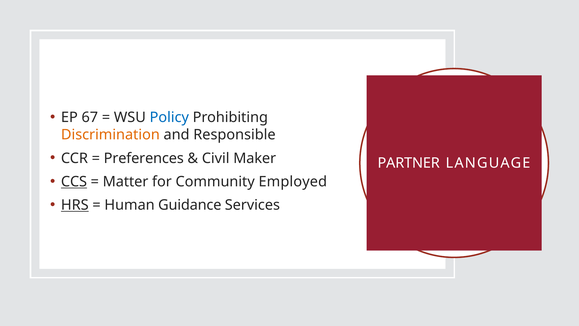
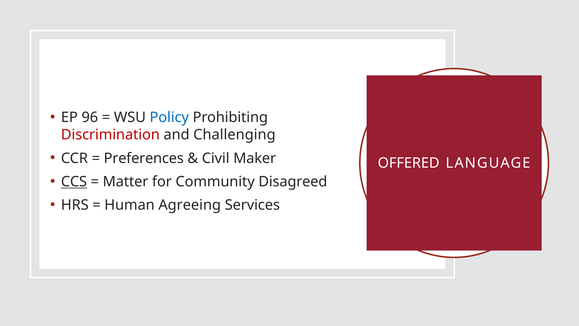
67: 67 -> 96 (90, 117)
Discrimination colour: orange -> red (110, 135)
Responsible: Responsible -> Challenging (234, 135)
PARTNER: PARTNER -> OFFERED (409, 163)
Employed: Employed -> Disagreed (293, 182)
HRS underline: present -> none (75, 205)
Guidance: Guidance -> Agreeing (190, 205)
